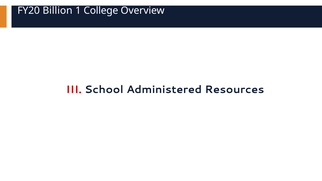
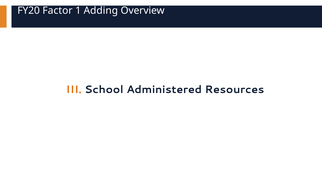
Billion: Billion -> Factor (58, 11)
College: College -> Adding (101, 11)
III colour: red -> orange (74, 90)
